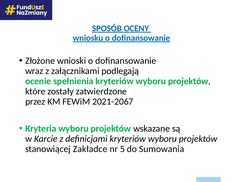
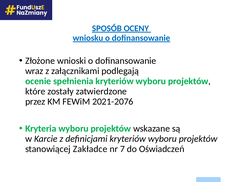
2021-2067: 2021-2067 -> 2021-2076 (113, 102)
5: 5 -> 7 (122, 149)
Sumowania: Sumowania -> Oświadczeń (162, 149)
